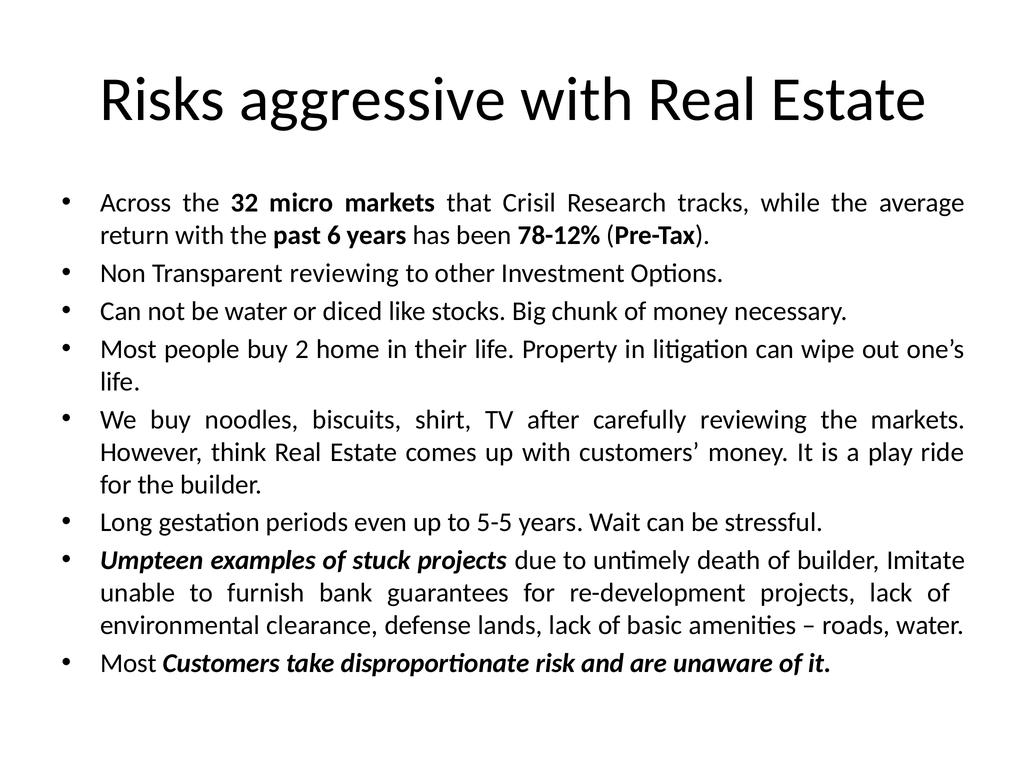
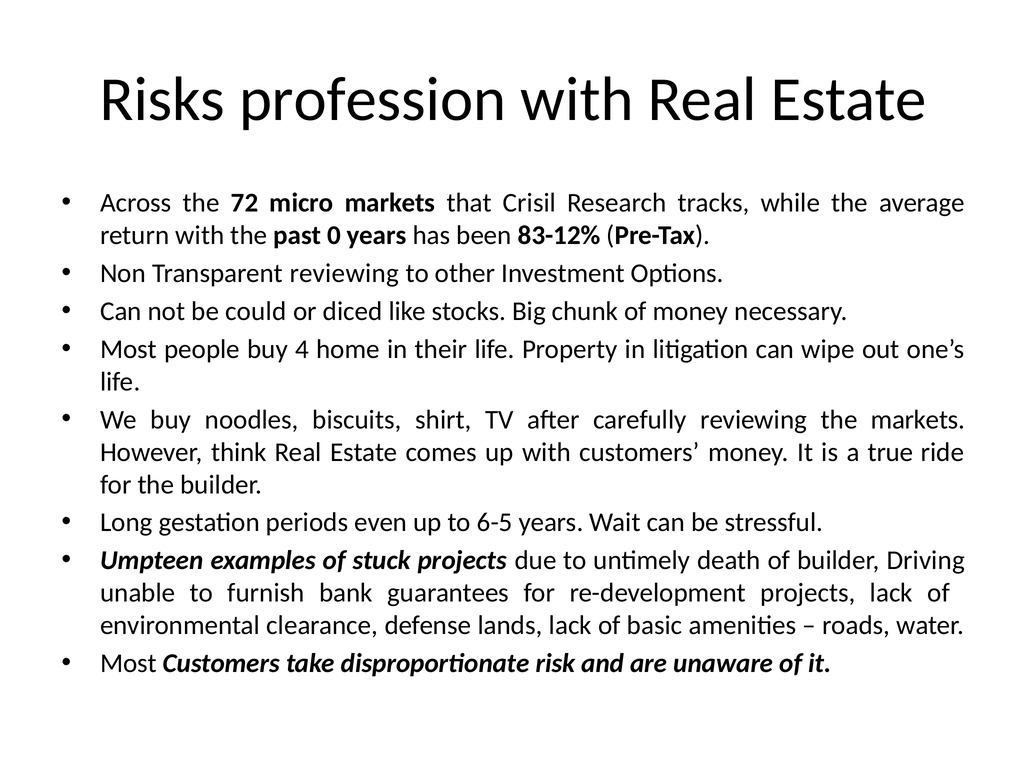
aggressive: aggressive -> profession (373, 99)
32: 32 -> 72 (245, 203)
6: 6 -> 0 (334, 236)
78-12%: 78-12% -> 83-12% (559, 236)
be water: water -> could (256, 311)
2: 2 -> 4 (302, 349)
play: play -> true (890, 452)
5-5: 5-5 -> 6-5 (495, 523)
Imitate: Imitate -> Driving (926, 561)
